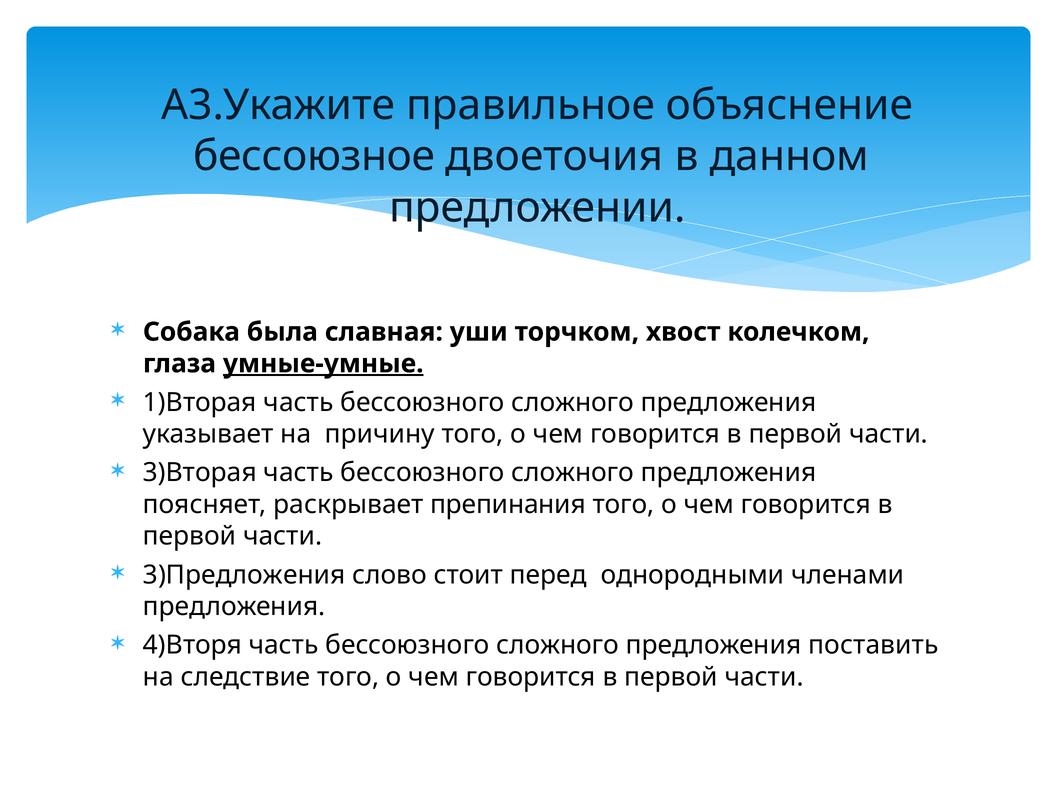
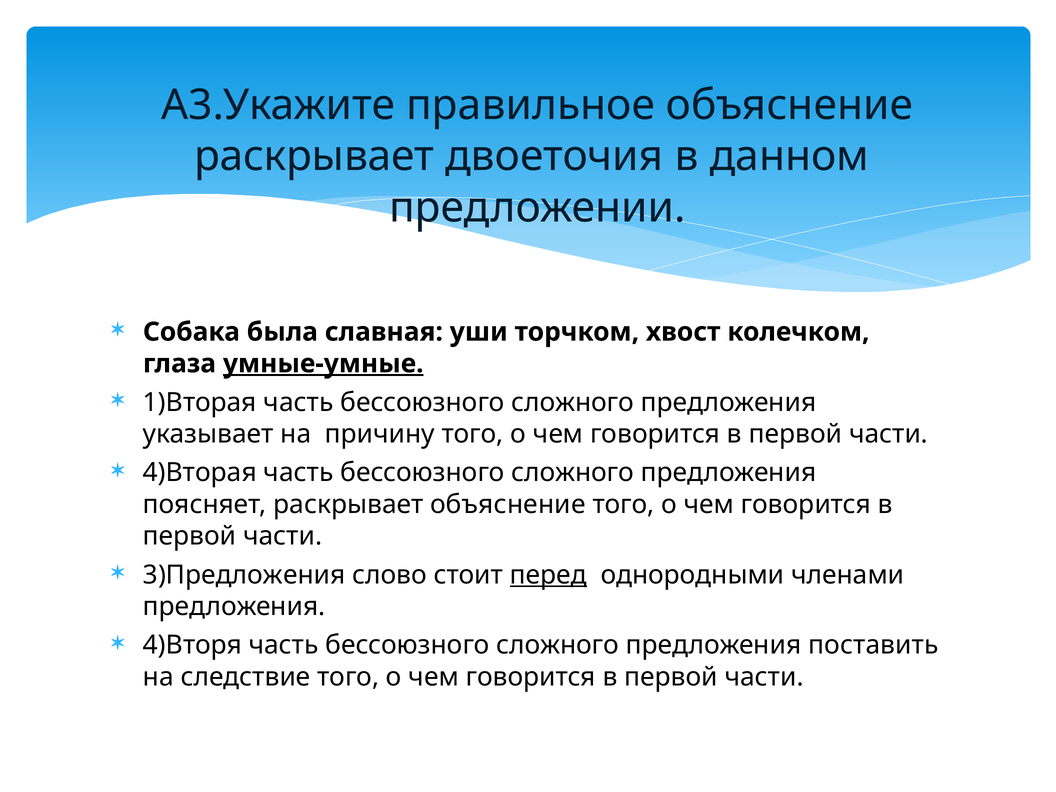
бессоюзное: бессоюзное -> раскрывает (314, 156)
3)Вторая: 3)Вторая -> 4)Вторая (200, 473)
раскрывает препинания: препинания -> объяснение (508, 504)
перед underline: none -> present (548, 575)
